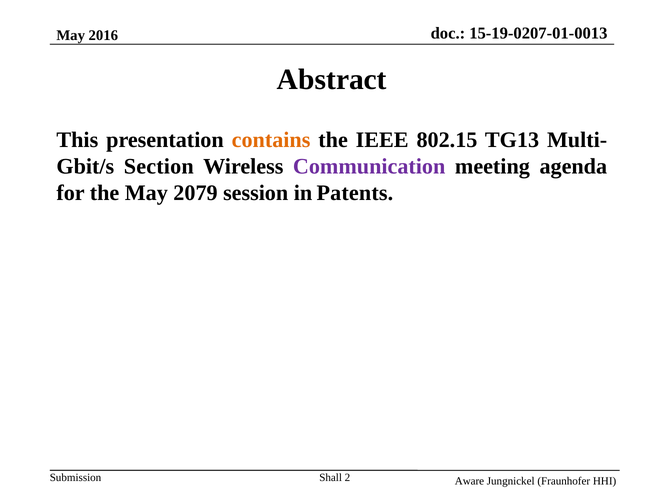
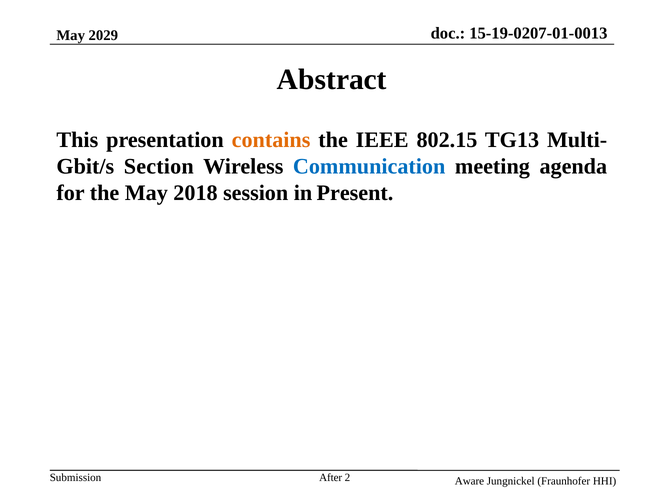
2016: 2016 -> 2029 (103, 35)
Communication colour: purple -> blue (369, 166)
2079: 2079 -> 2018 (196, 193)
Patents: Patents -> Present (355, 193)
Shall: Shall -> After (331, 478)
